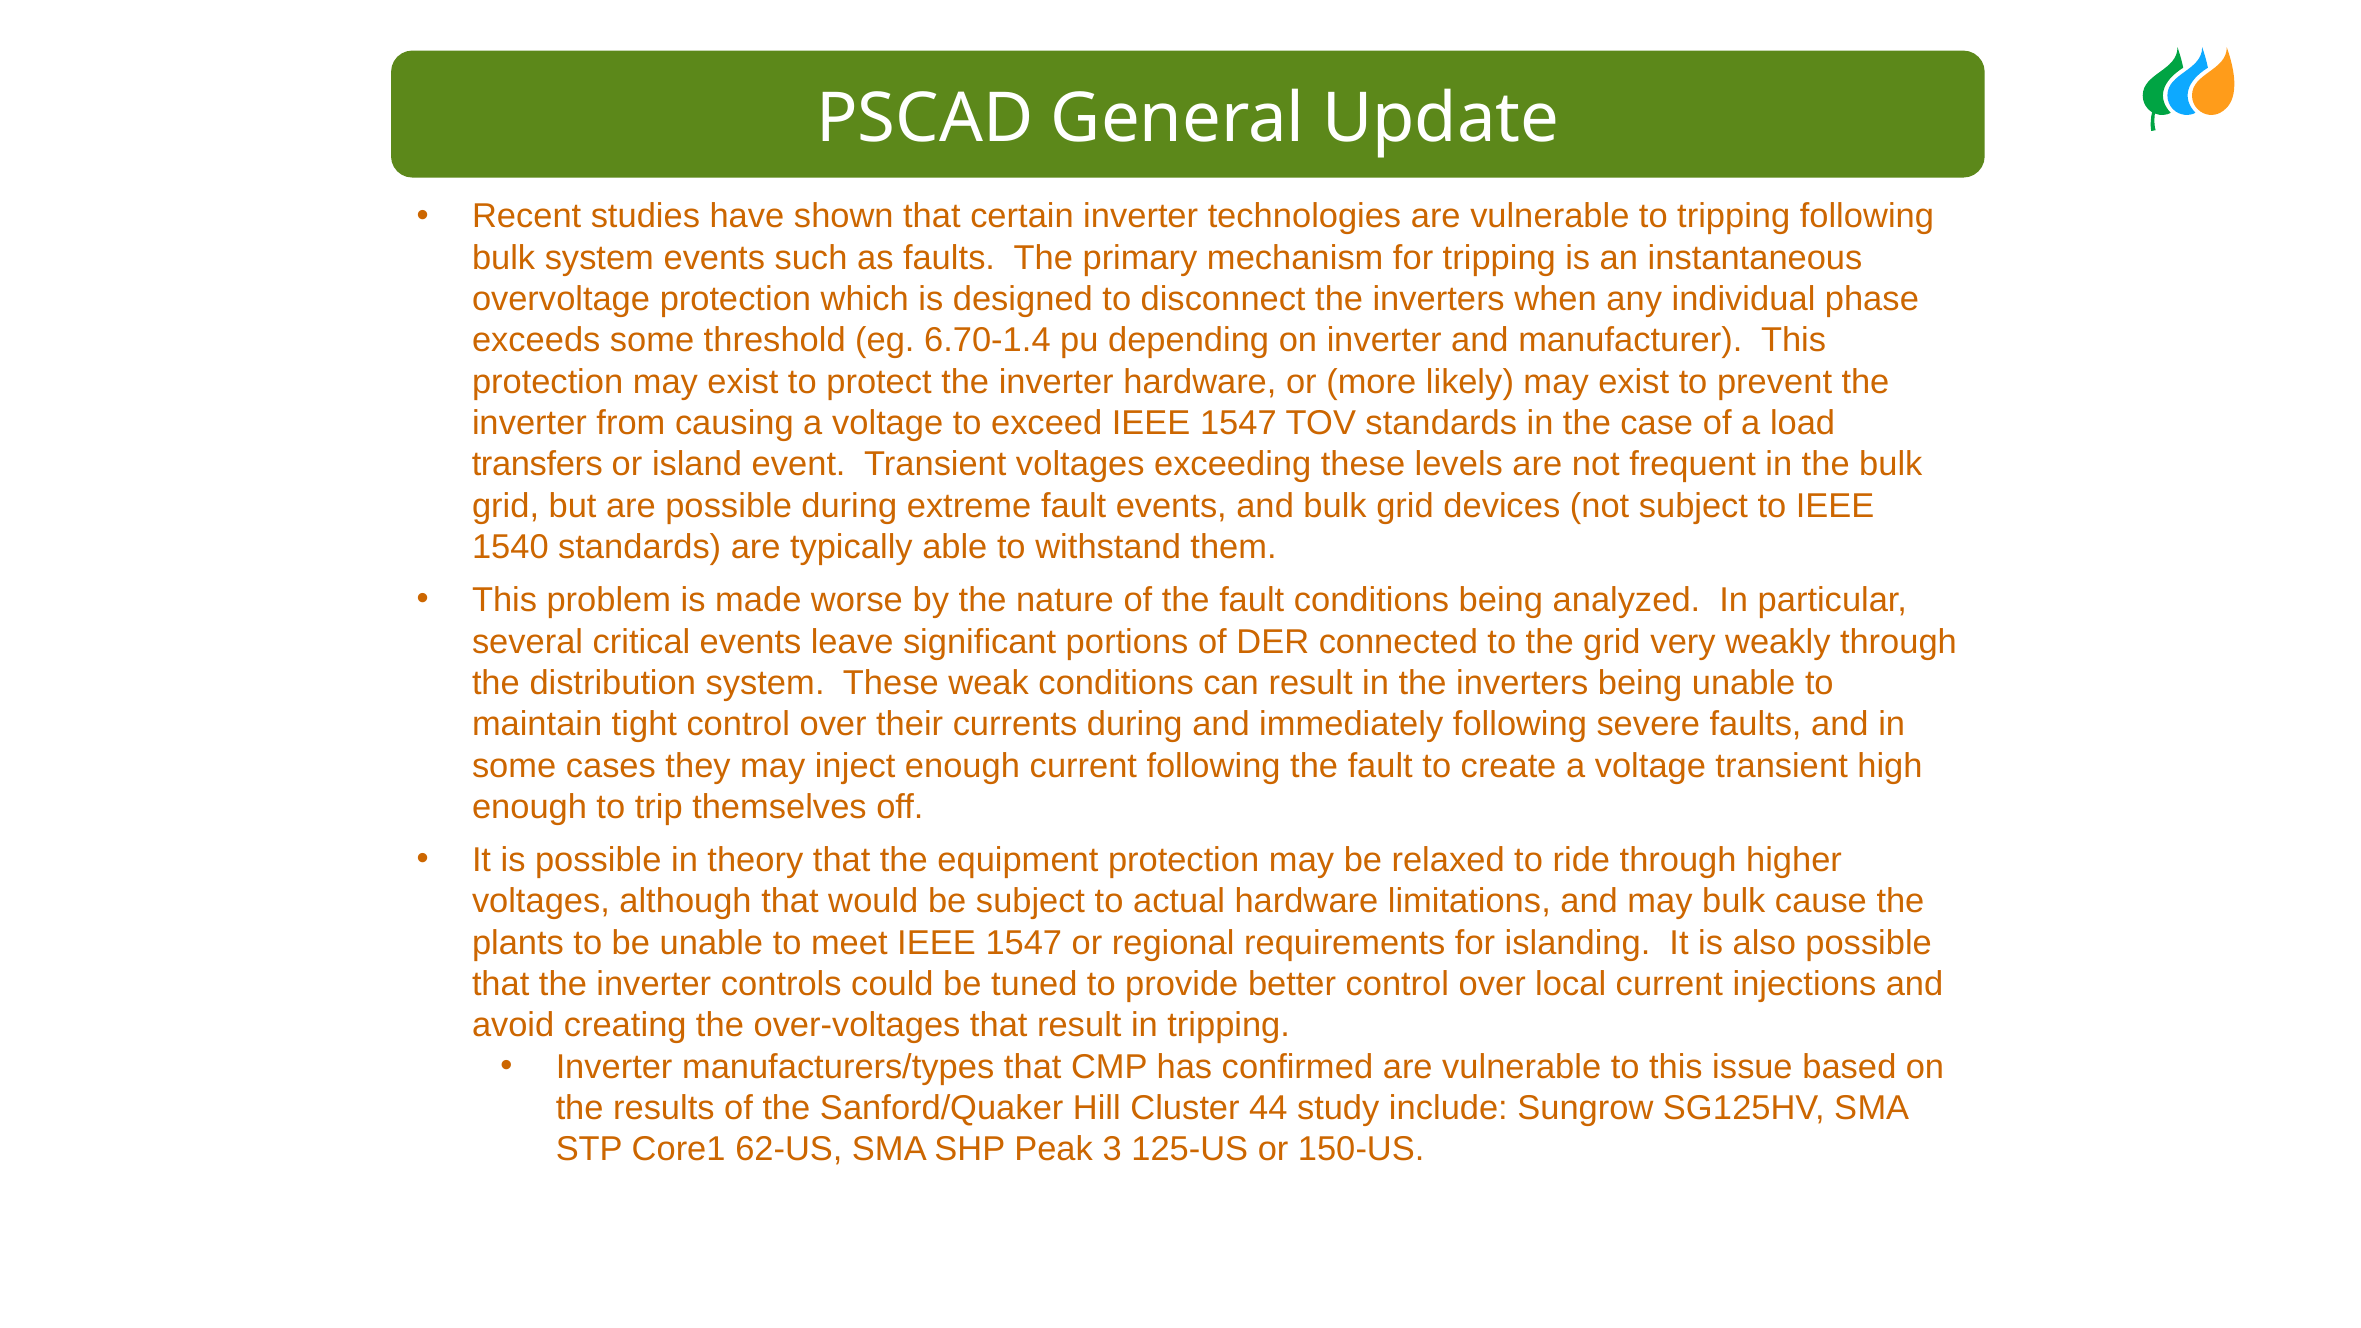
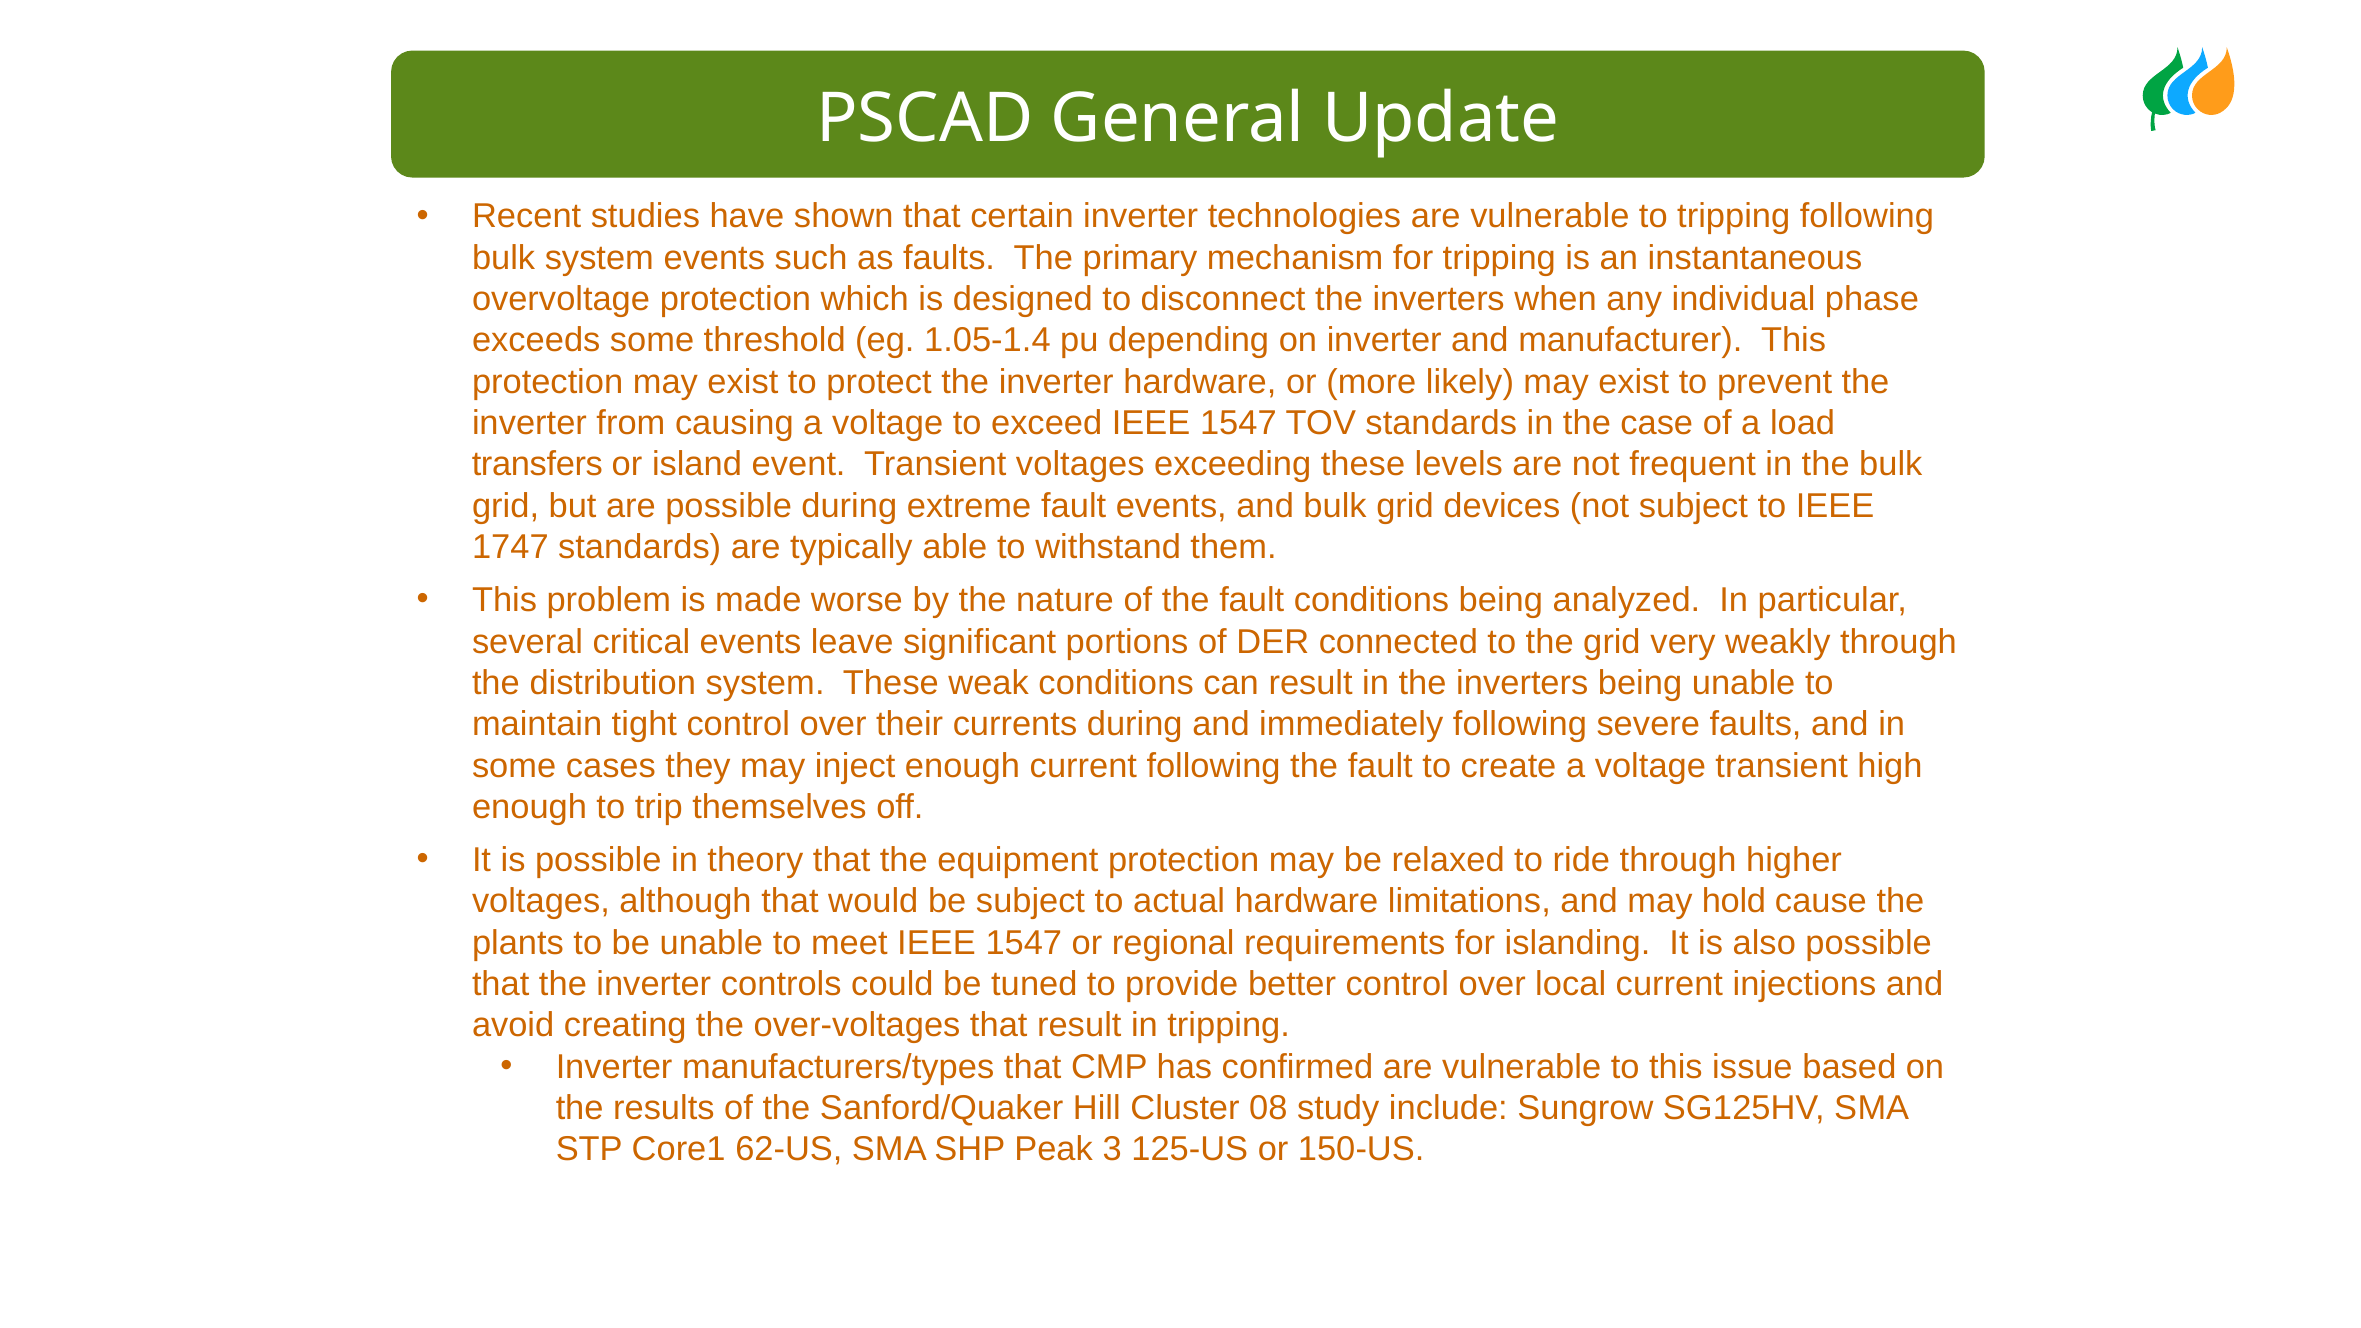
6.70-1.4: 6.70-1.4 -> 1.05-1.4 (987, 341)
1540: 1540 -> 1747 (510, 547)
may bulk: bulk -> hold (1734, 902)
44: 44 -> 08 (1268, 1108)
